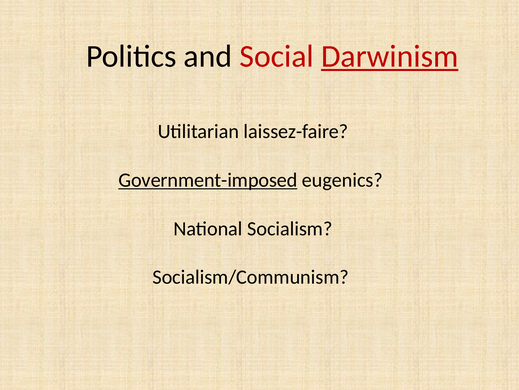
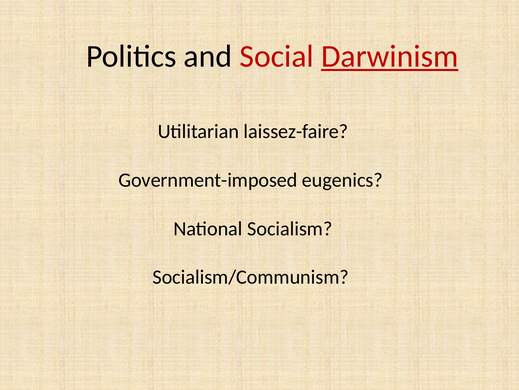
Government-imposed underline: present -> none (208, 180)
